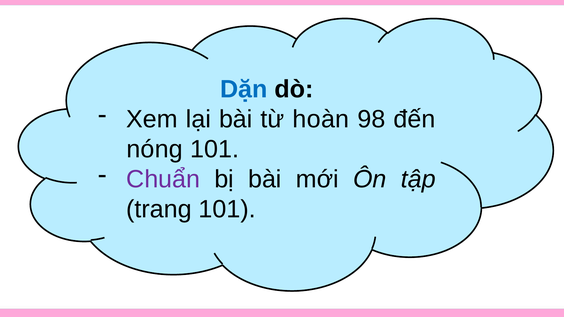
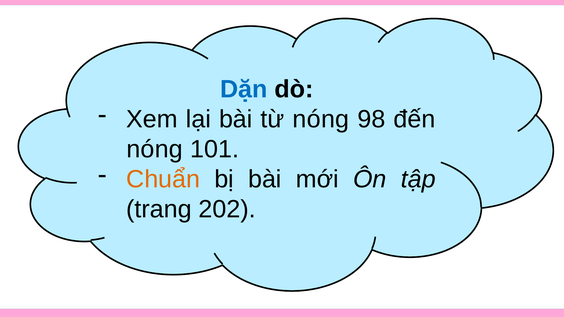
từ hoàn: hoàn -> nóng (321, 119)
Chuẩn colour: purple -> orange (163, 179)
trang 101: 101 -> 202 (227, 210)
